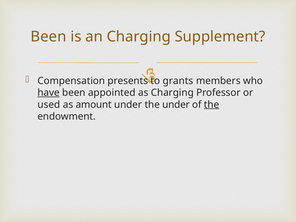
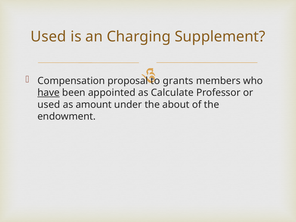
Been: Been -> Used (48, 37)
presents: presents -> proposal (128, 81)
as Charging: Charging -> Calculate (172, 93)
the under: under -> about (176, 105)
the underline: present -> none (212, 105)
